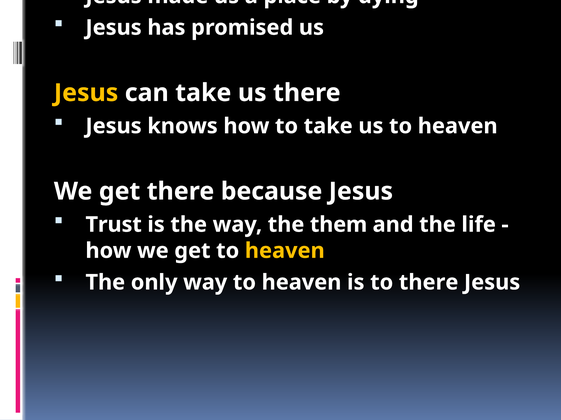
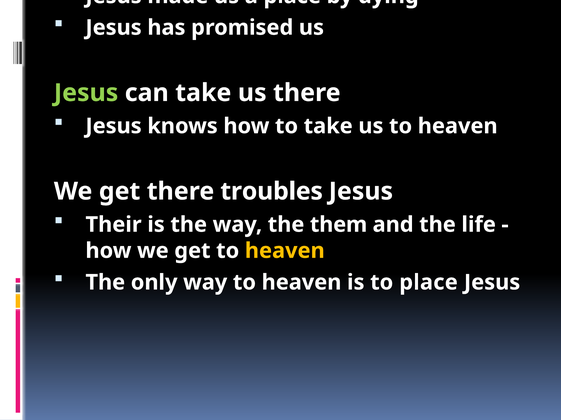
Jesus colour: yellow -> light green (86, 93)
there because: because -> troubles (272, 192)
Trust: Trust -> Their (114, 225)
to there: there -> place (429, 283)
